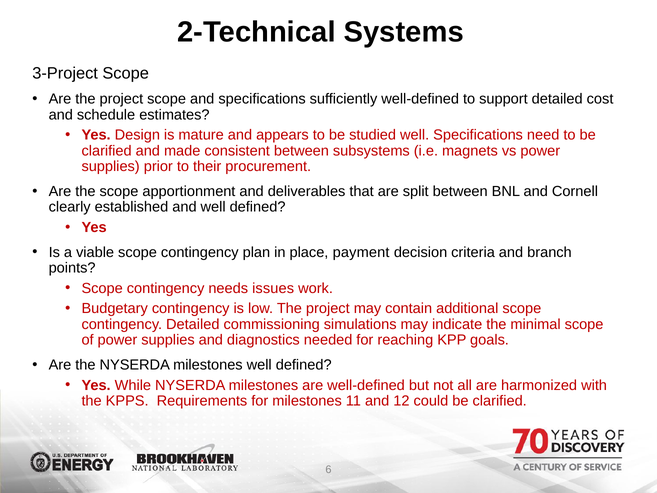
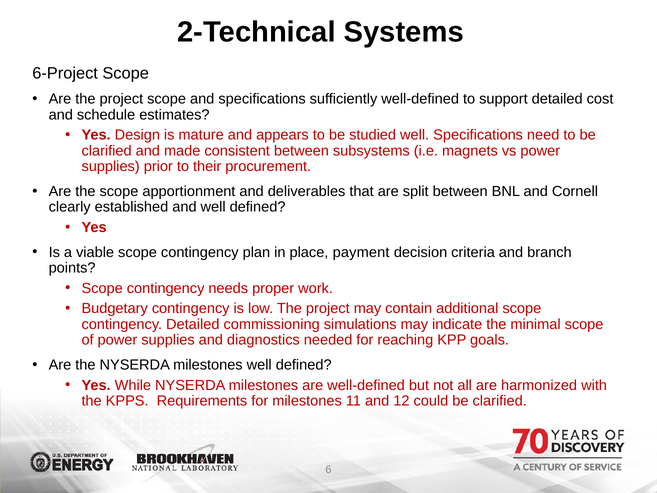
3-Project: 3-Project -> 6-Project (65, 73)
issues: issues -> proper (273, 288)
